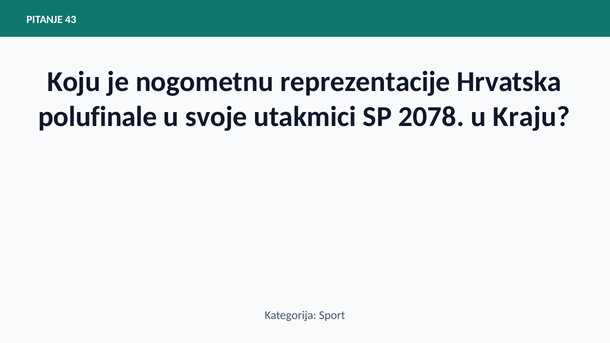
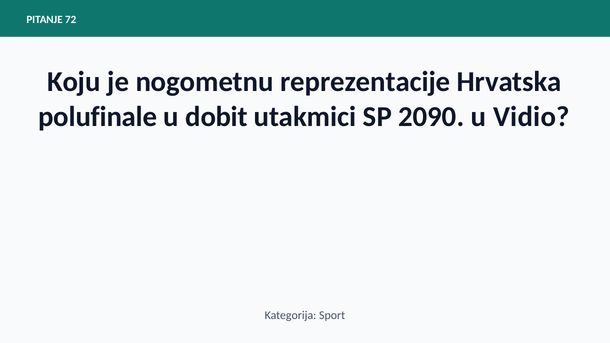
43: 43 -> 72 (71, 19)
svoje: svoje -> dobit (216, 117)
2078: 2078 -> 2090 (431, 117)
Kraju: Kraju -> Vidio (531, 117)
